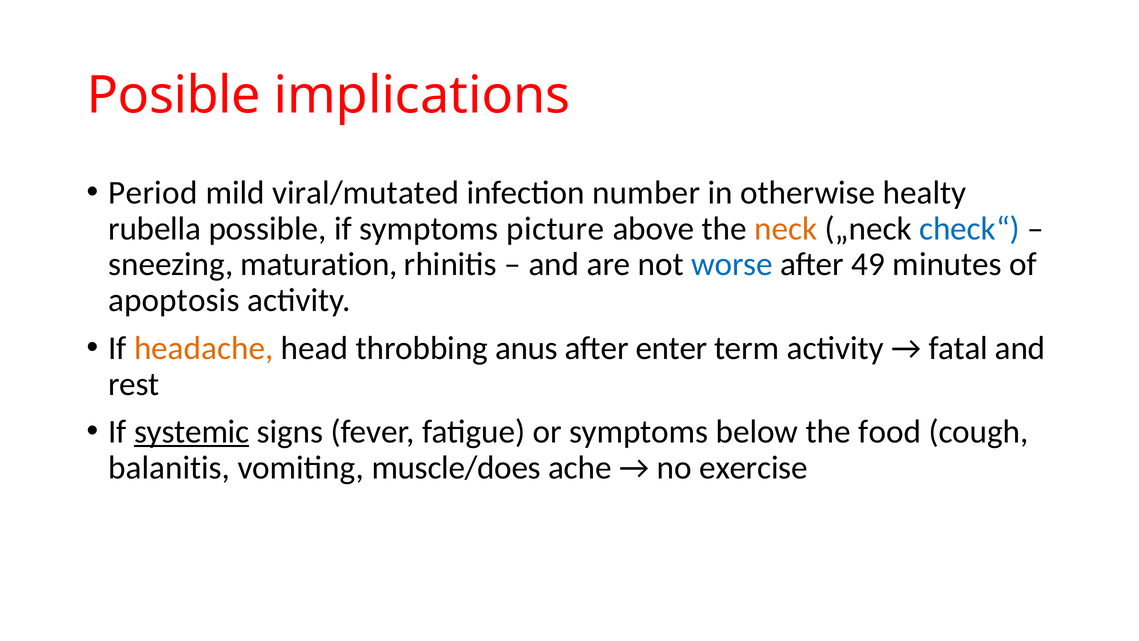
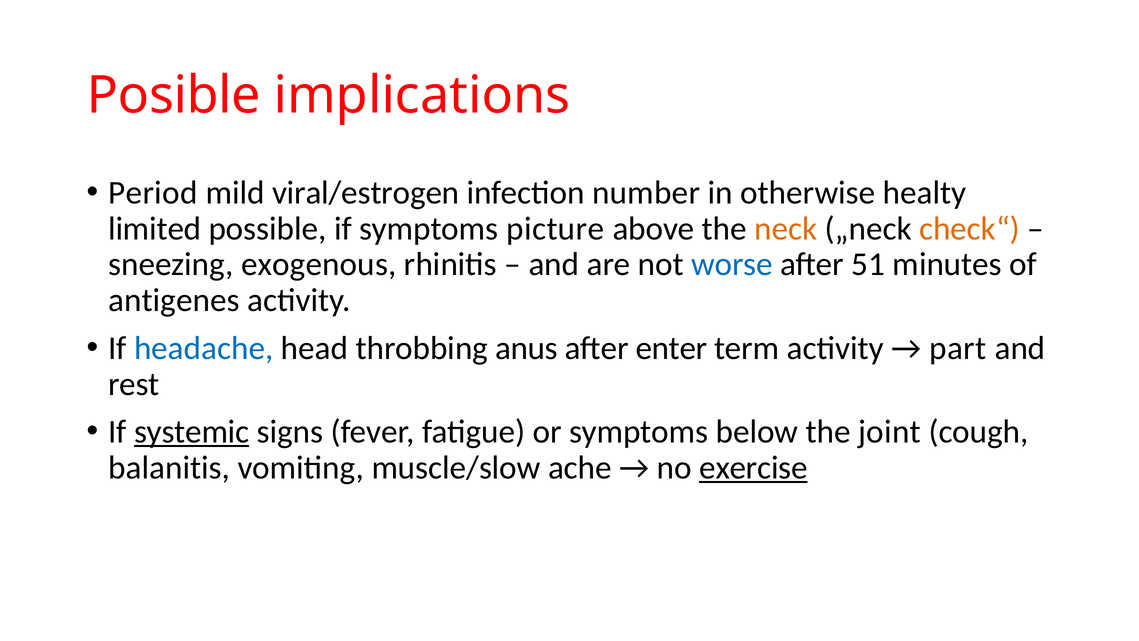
viral/mutated: viral/mutated -> viral/estrogen (366, 193)
rubella: rubella -> limited (155, 228)
check“ colour: blue -> orange (970, 228)
maturation: maturation -> exogenous (319, 264)
49: 49 -> 51 (868, 264)
apoptosis: apoptosis -> antigenes (174, 300)
headache colour: orange -> blue (204, 348)
fatal: fatal -> part (958, 348)
food: food -> joint (890, 432)
muscle/does: muscle/does -> muscle/slow (456, 468)
exercise underline: none -> present (753, 468)
